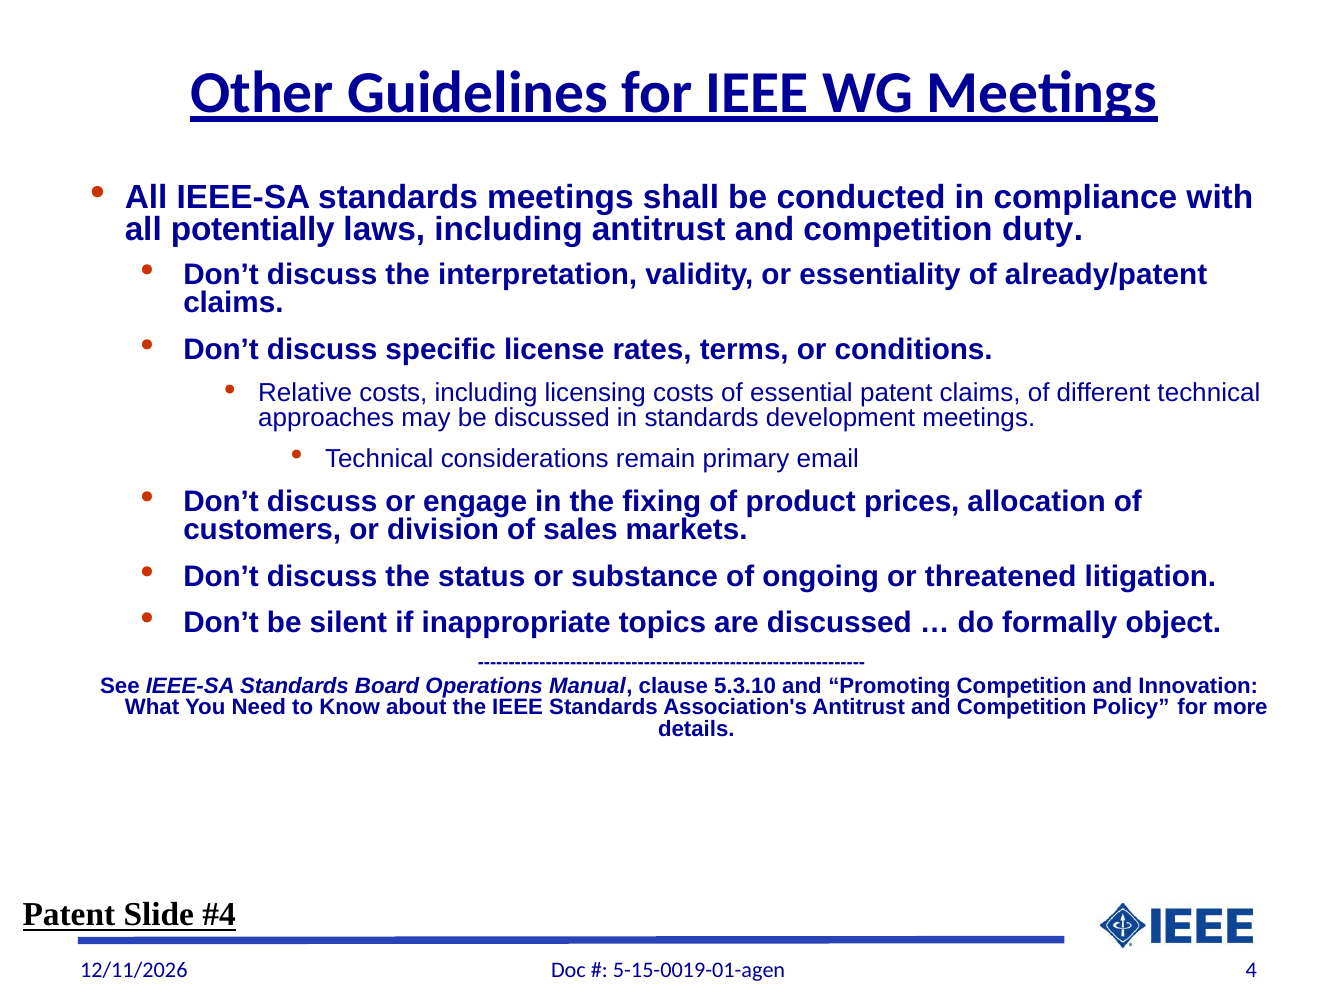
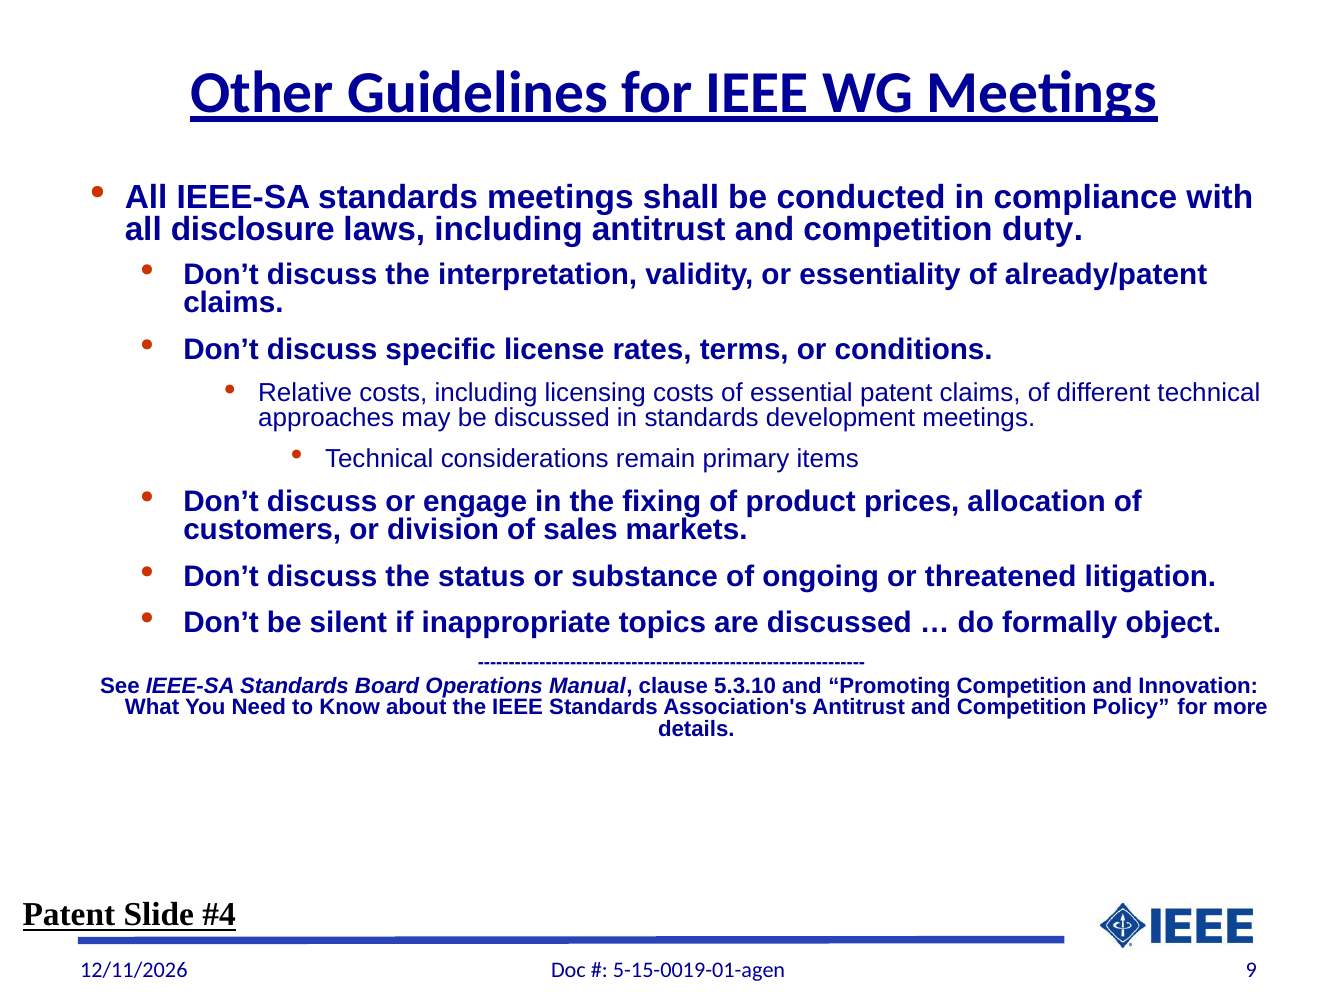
potentially: potentially -> disclosure (253, 229)
email: email -> items (828, 459)
4: 4 -> 9 (1251, 971)
